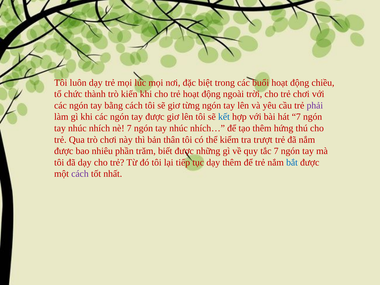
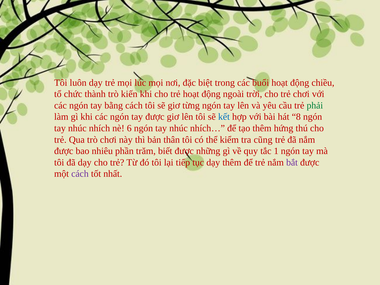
phải colour: purple -> green (315, 105)
hát 7: 7 -> 8 (296, 117)
nè 7: 7 -> 6 (129, 128)
trượt: trượt -> cũng (263, 140)
tắc 7: 7 -> 1 (276, 151)
bắt colour: blue -> purple (292, 162)
